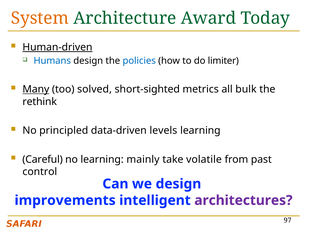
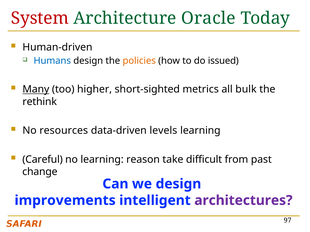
System colour: orange -> red (40, 18)
Award: Award -> Oracle (208, 18)
Human-driven underline: present -> none (57, 47)
policies colour: blue -> orange (139, 61)
limiter: limiter -> issued (223, 61)
solved: solved -> higher (95, 89)
principled: principled -> resources (64, 131)
mainly: mainly -> reason (143, 160)
volatile: volatile -> difficult (204, 160)
control: control -> change (40, 172)
